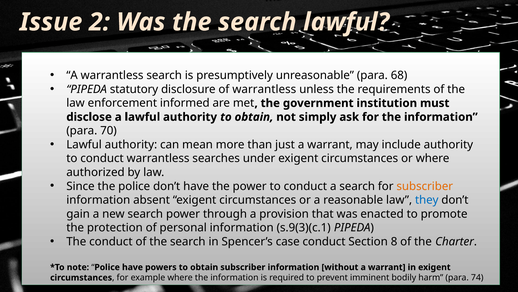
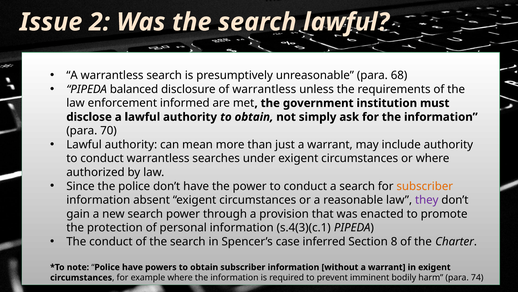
statutory: statutory -> balanced (134, 89)
they colour: blue -> purple (427, 200)
s.9(3)(c.1: s.9(3)(c.1 -> s.4(3)(c.1 (304, 227)
case conduct: conduct -> inferred (324, 241)
